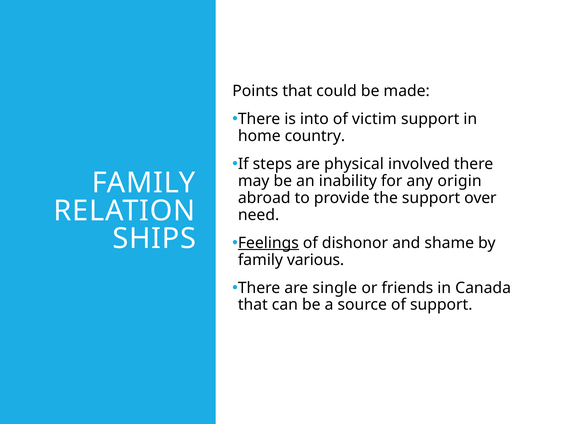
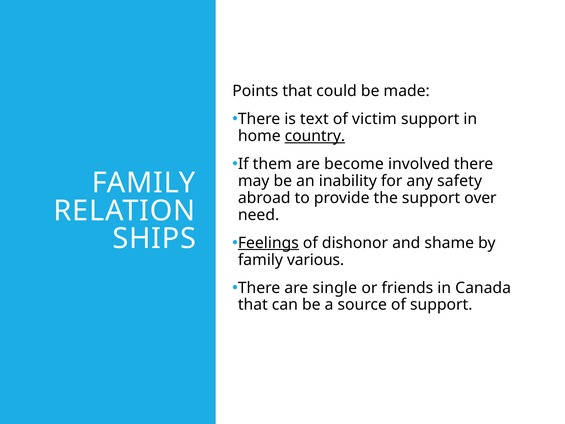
into: into -> text (314, 119)
country underline: none -> present (315, 136)
steps: steps -> them (272, 164)
physical: physical -> become (354, 164)
origin: origin -> safety (460, 181)
